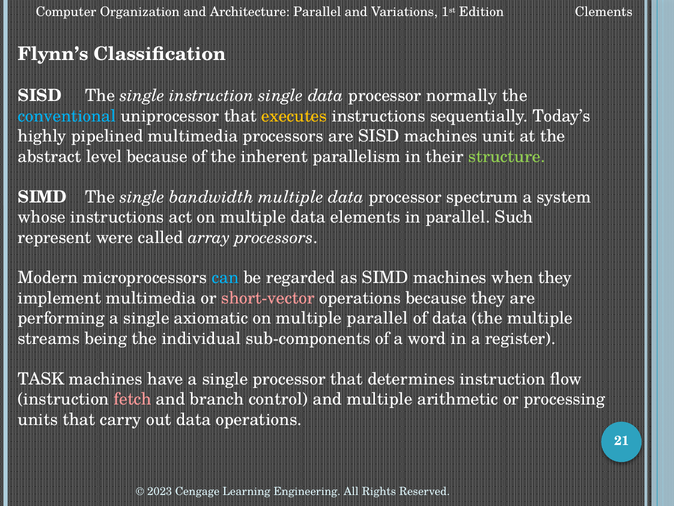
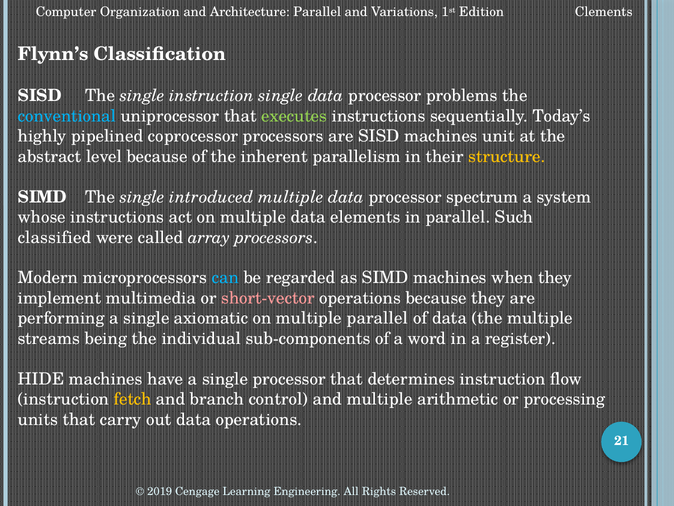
normally: normally -> problems (462, 96)
executes colour: yellow -> light green (294, 116)
pipelined multimedia: multimedia -> coprocessor (193, 136)
structure colour: light green -> yellow (507, 156)
bandwidth: bandwidth -> introduced (212, 197)
represent: represent -> classified (55, 237)
TASK: TASK -> HIDE (41, 379)
fetch colour: pink -> yellow (133, 399)
2023: 2023 -> 2019 (160, 491)
